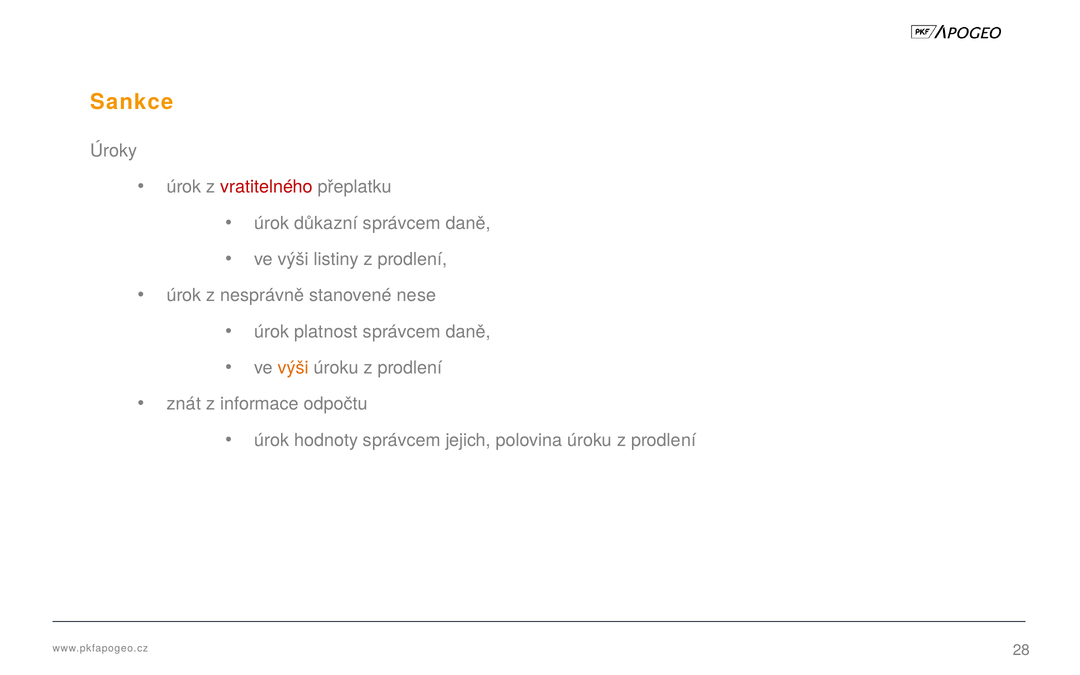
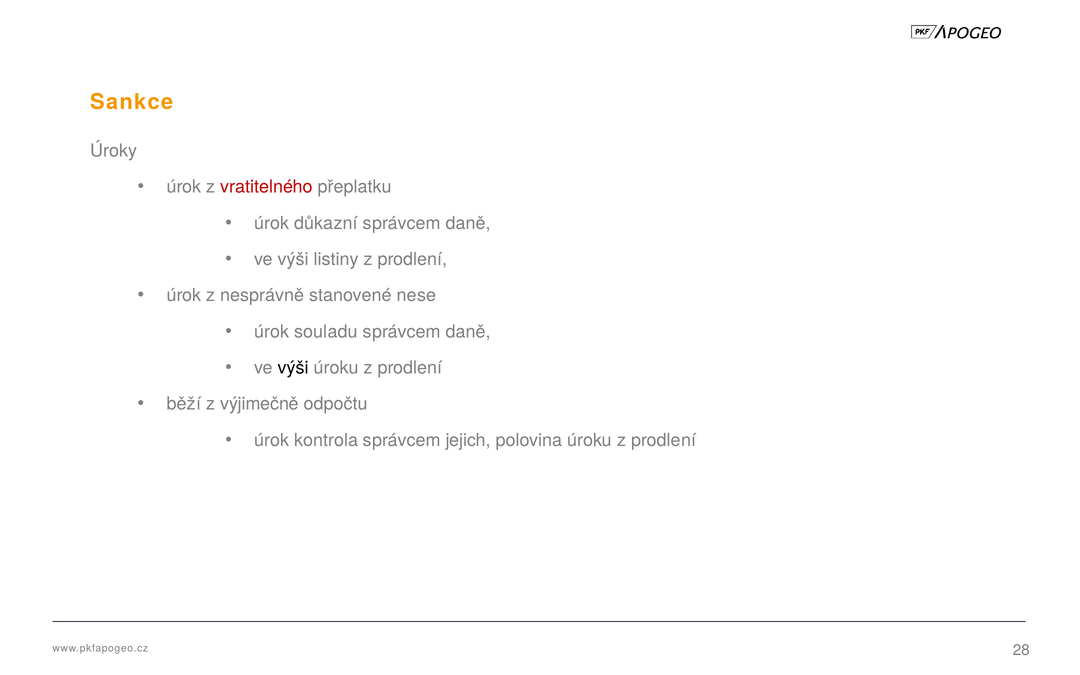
platnost: platnost -> souladu (326, 332)
výši colour: orange -> black (293, 368)
znát: znát -> běží (184, 404)
informace: informace -> výjimečně (260, 404)
hodnoty: hodnoty -> kontrola (326, 440)
